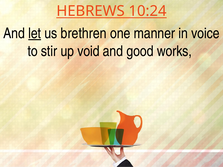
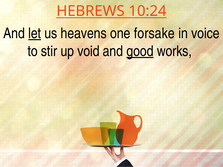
brethren: brethren -> heavens (84, 33)
manner: manner -> forsake (154, 33)
good underline: none -> present (140, 51)
